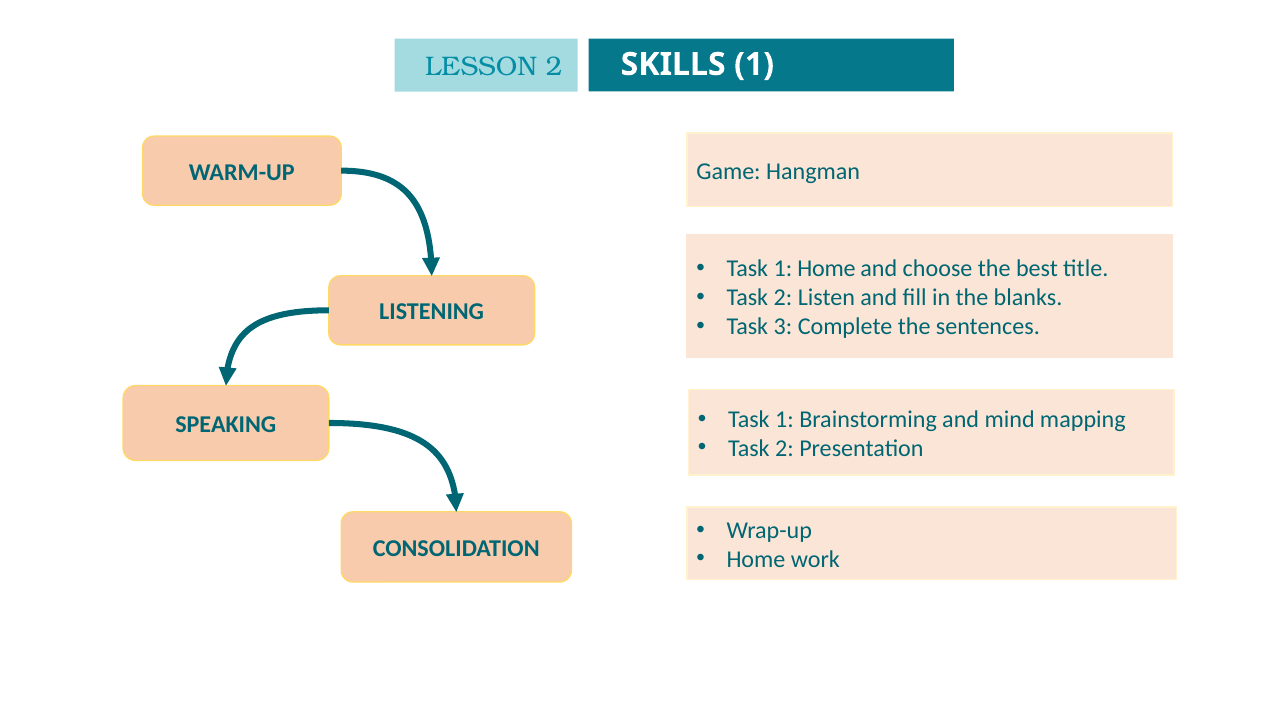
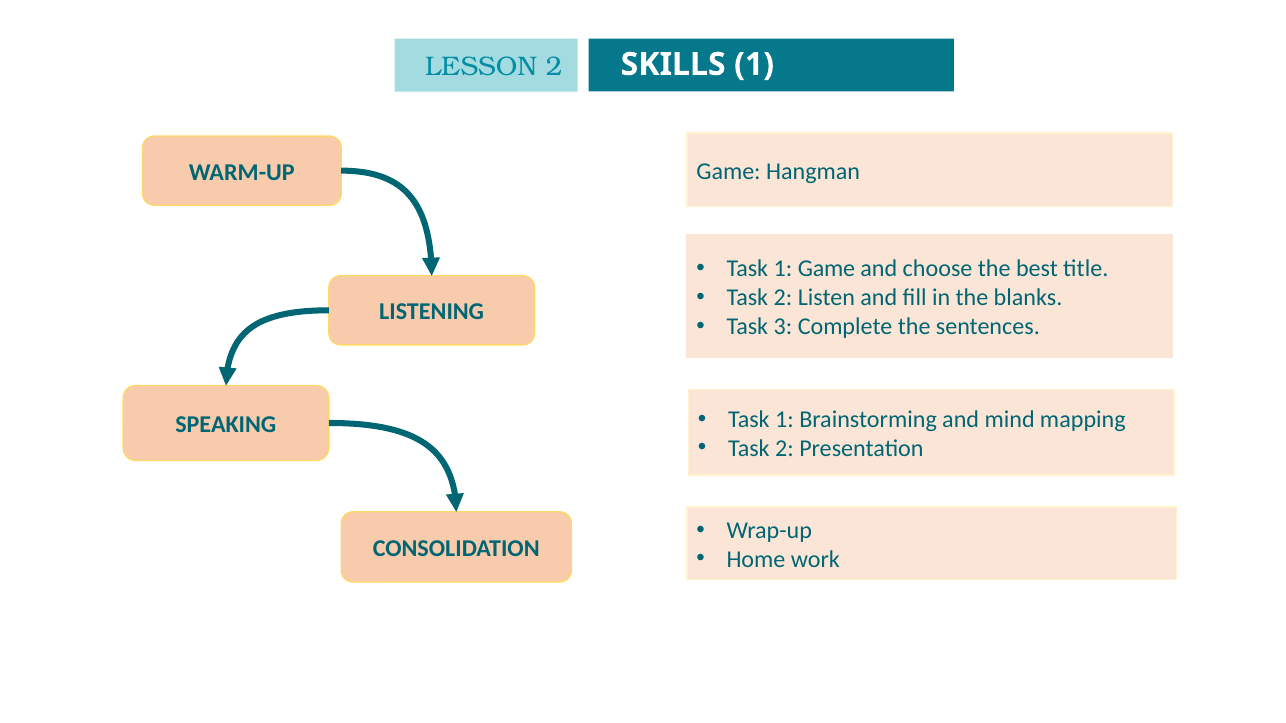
Task 1 Home: Home -> Game (826, 269)
